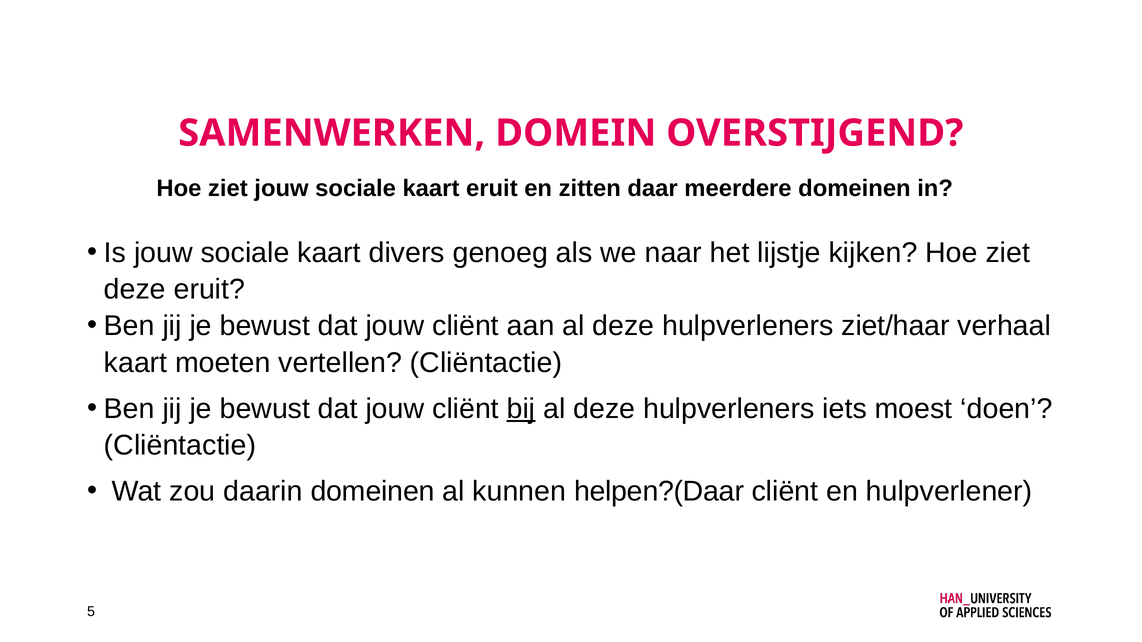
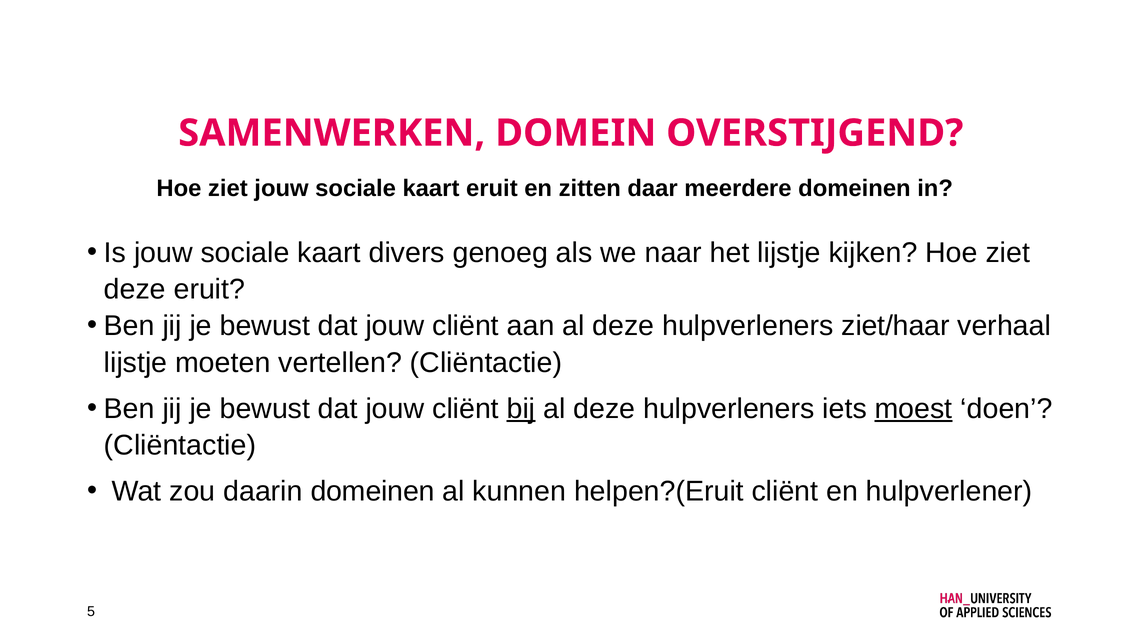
kaart: kaart -> lijstje (136, 363)
moest underline: none -> present (914, 409)
helpen?(Daar: helpen?(Daar -> helpen?(Eruit (659, 492)
